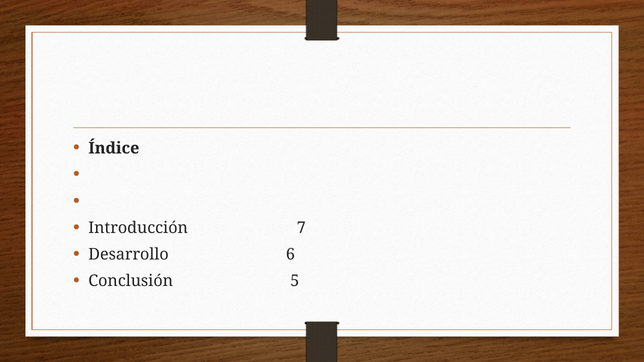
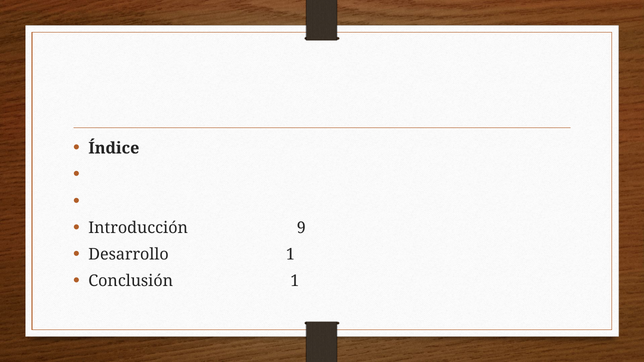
7: 7 -> 9 (301, 228)
Desarrollo 6: 6 -> 1 (290, 255)
Conclusión 5: 5 -> 1 (295, 281)
